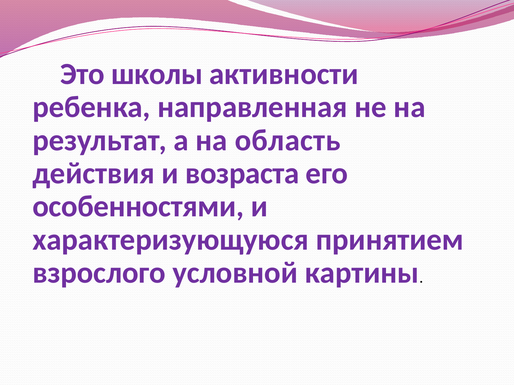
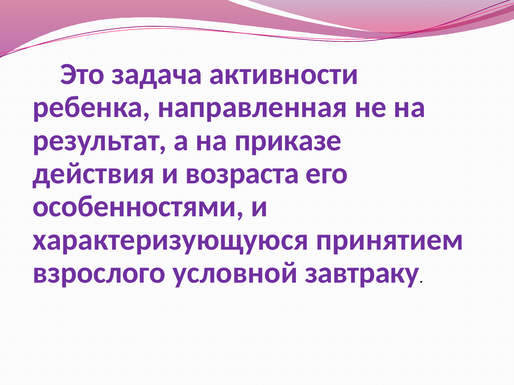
школы: школы -> задача (157, 74)
область: область -> приказе (288, 140)
картины: картины -> завтраку (362, 273)
